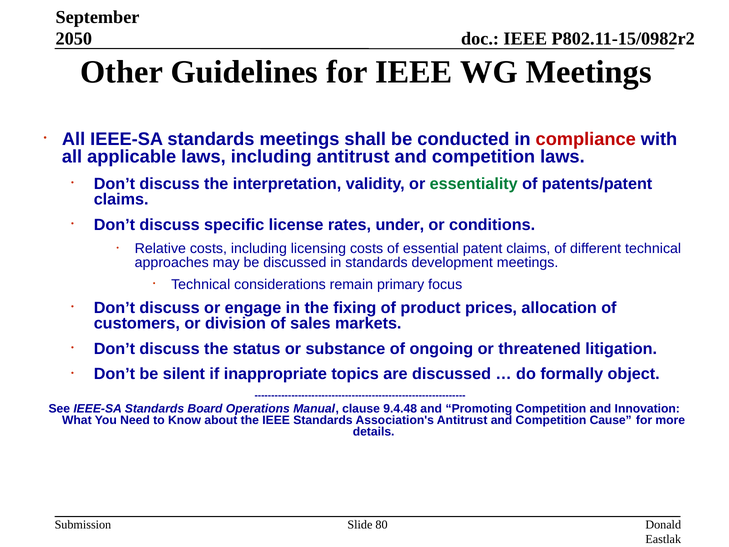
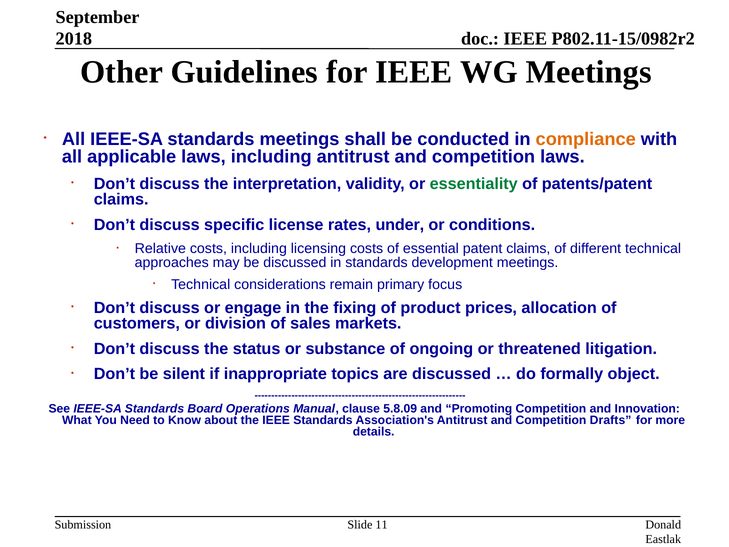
2050: 2050 -> 2018 (74, 39)
compliance colour: red -> orange (586, 139)
9.4.48: 9.4.48 -> 5.8.09 (400, 408)
Cause: Cause -> Drafts (611, 420)
80: 80 -> 11 (382, 524)
